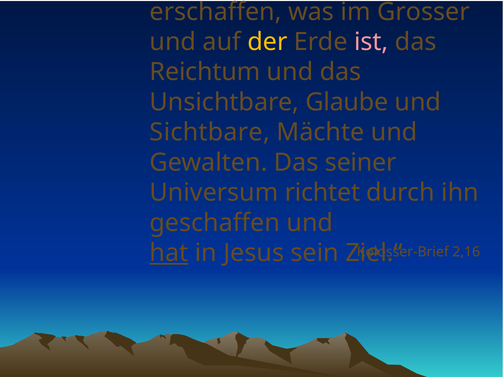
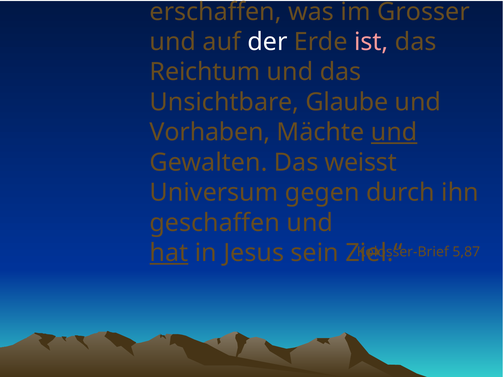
der colour: yellow -> white (267, 42)
Sichtbare: Sichtbare -> Vorhaben (210, 132)
und underline: none -> present (394, 132)
seiner: seiner -> weisst (361, 163)
richtet: richtet -> gegen (322, 193)
2,16: 2,16 -> 5,87 (466, 252)
